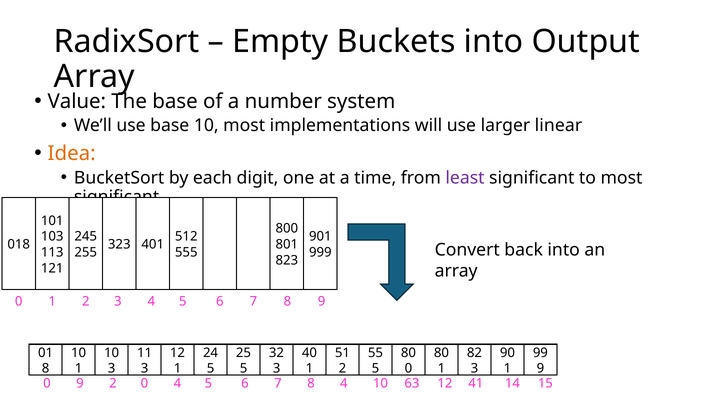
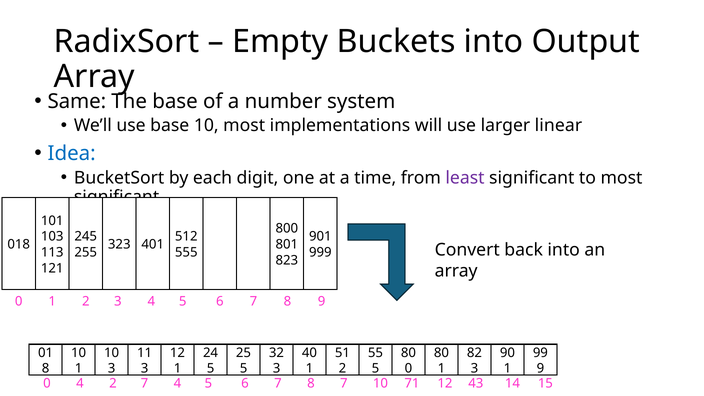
Value: Value -> Same (77, 101)
Idea colour: orange -> blue (72, 153)
0 9: 9 -> 4 (80, 383)
2 0: 0 -> 7 (145, 383)
8 4: 4 -> 7 (344, 383)
63: 63 -> 71 (412, 383)
41: 41 -> 43 (476, 383)
